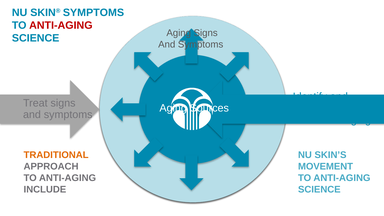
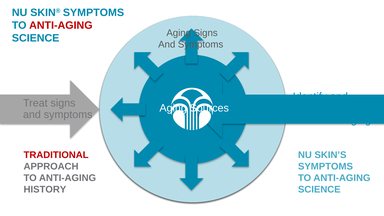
TRADITIONAL colour: orange -> red (56, 155)
MOVEMENT: MOVEMENT -> SYMPTOMS (325, 166)
INCLUDE: INCLUDE -> HISTORY (45, 189)
